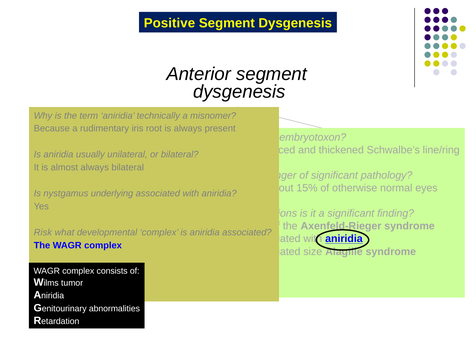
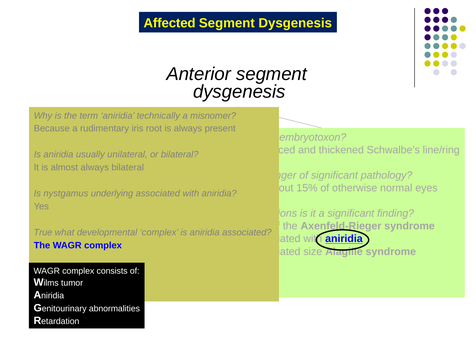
Positive: Positive -> Affected (170, 23)
Risk: Risk -> True (43, 232)
